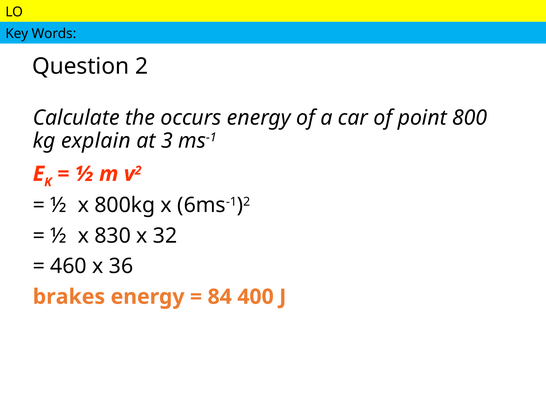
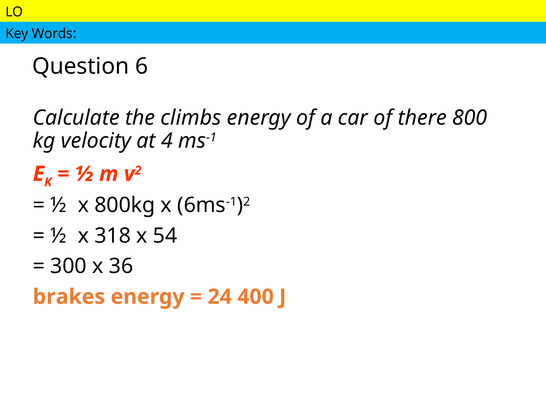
Question 2: 2 -> 6 (142, 66)
occurs: occurs -> climbs (191, 118)
point: point -> there (422, 118)
explain: explain -> velocity (96, 141)
3: 3 -> 4 (167, 141)
830: 830 -> 318 (113, 235)
32: 32 -> 54 (165, 235)
460: 460 -> 300 (69, 266)
84: 84 -> 24 (220, 296)
